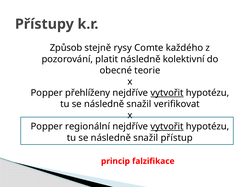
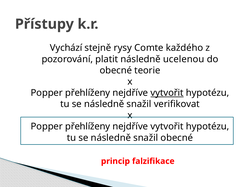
Způsob: Způsob -> Vychází (66, 48)
kolektivní: kolektivní -> ucelenou (184, 59)
regionální: regionální -> přehlíženy (88, 127)
vytvořit underline: present -> none (167, 127)
snažil přístup: přístup -> obecné (177, 138)
